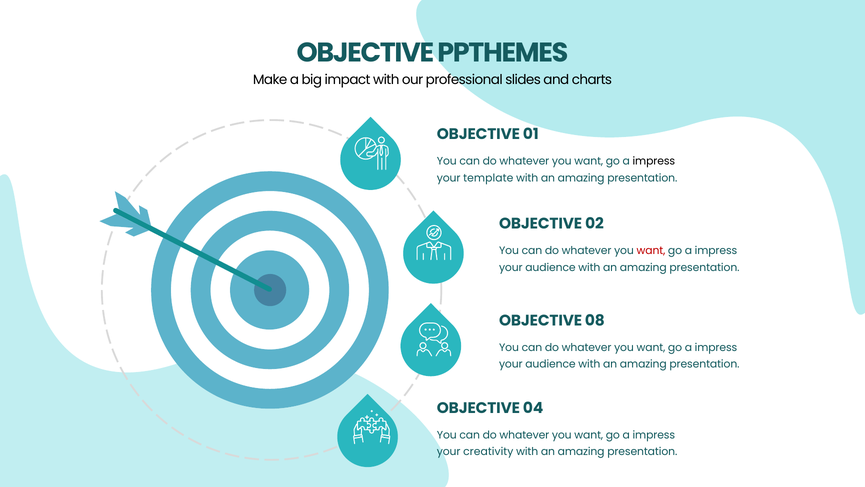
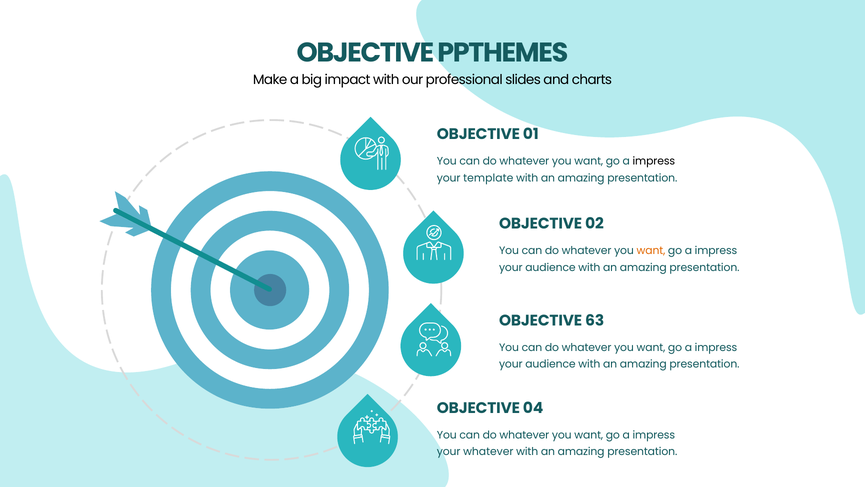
want colour: red -> orange (651, 251)
08: 08 -> 63 (595, 320)
your creativity: creativity -> whatever (488, 452)
